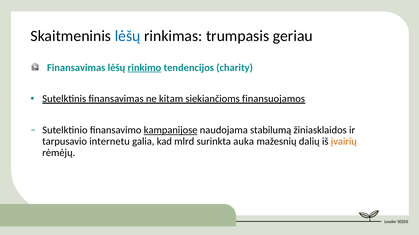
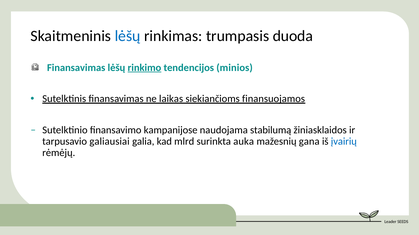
geriau: geriau -> duoda (293, 36)
charity: charity -> minios (235, 68)
kitam: kitam -> laikas (171, 99)
kampanijose underline: present -> none (171, 130)
internetu: internetu -> galiausiai (110, 142)
dalių: dalių -> gana (309, 142)
įvairių colour: orange -> blue (344, 142)
